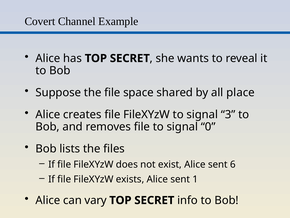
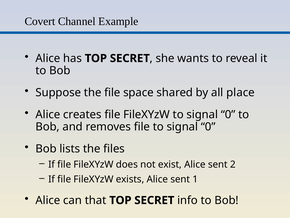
FileXYzW to signal 3: 3 -> 0 (228, 114)
6: 6 -> 2 (233, 164)
vary: vary -> that (96, 200)
